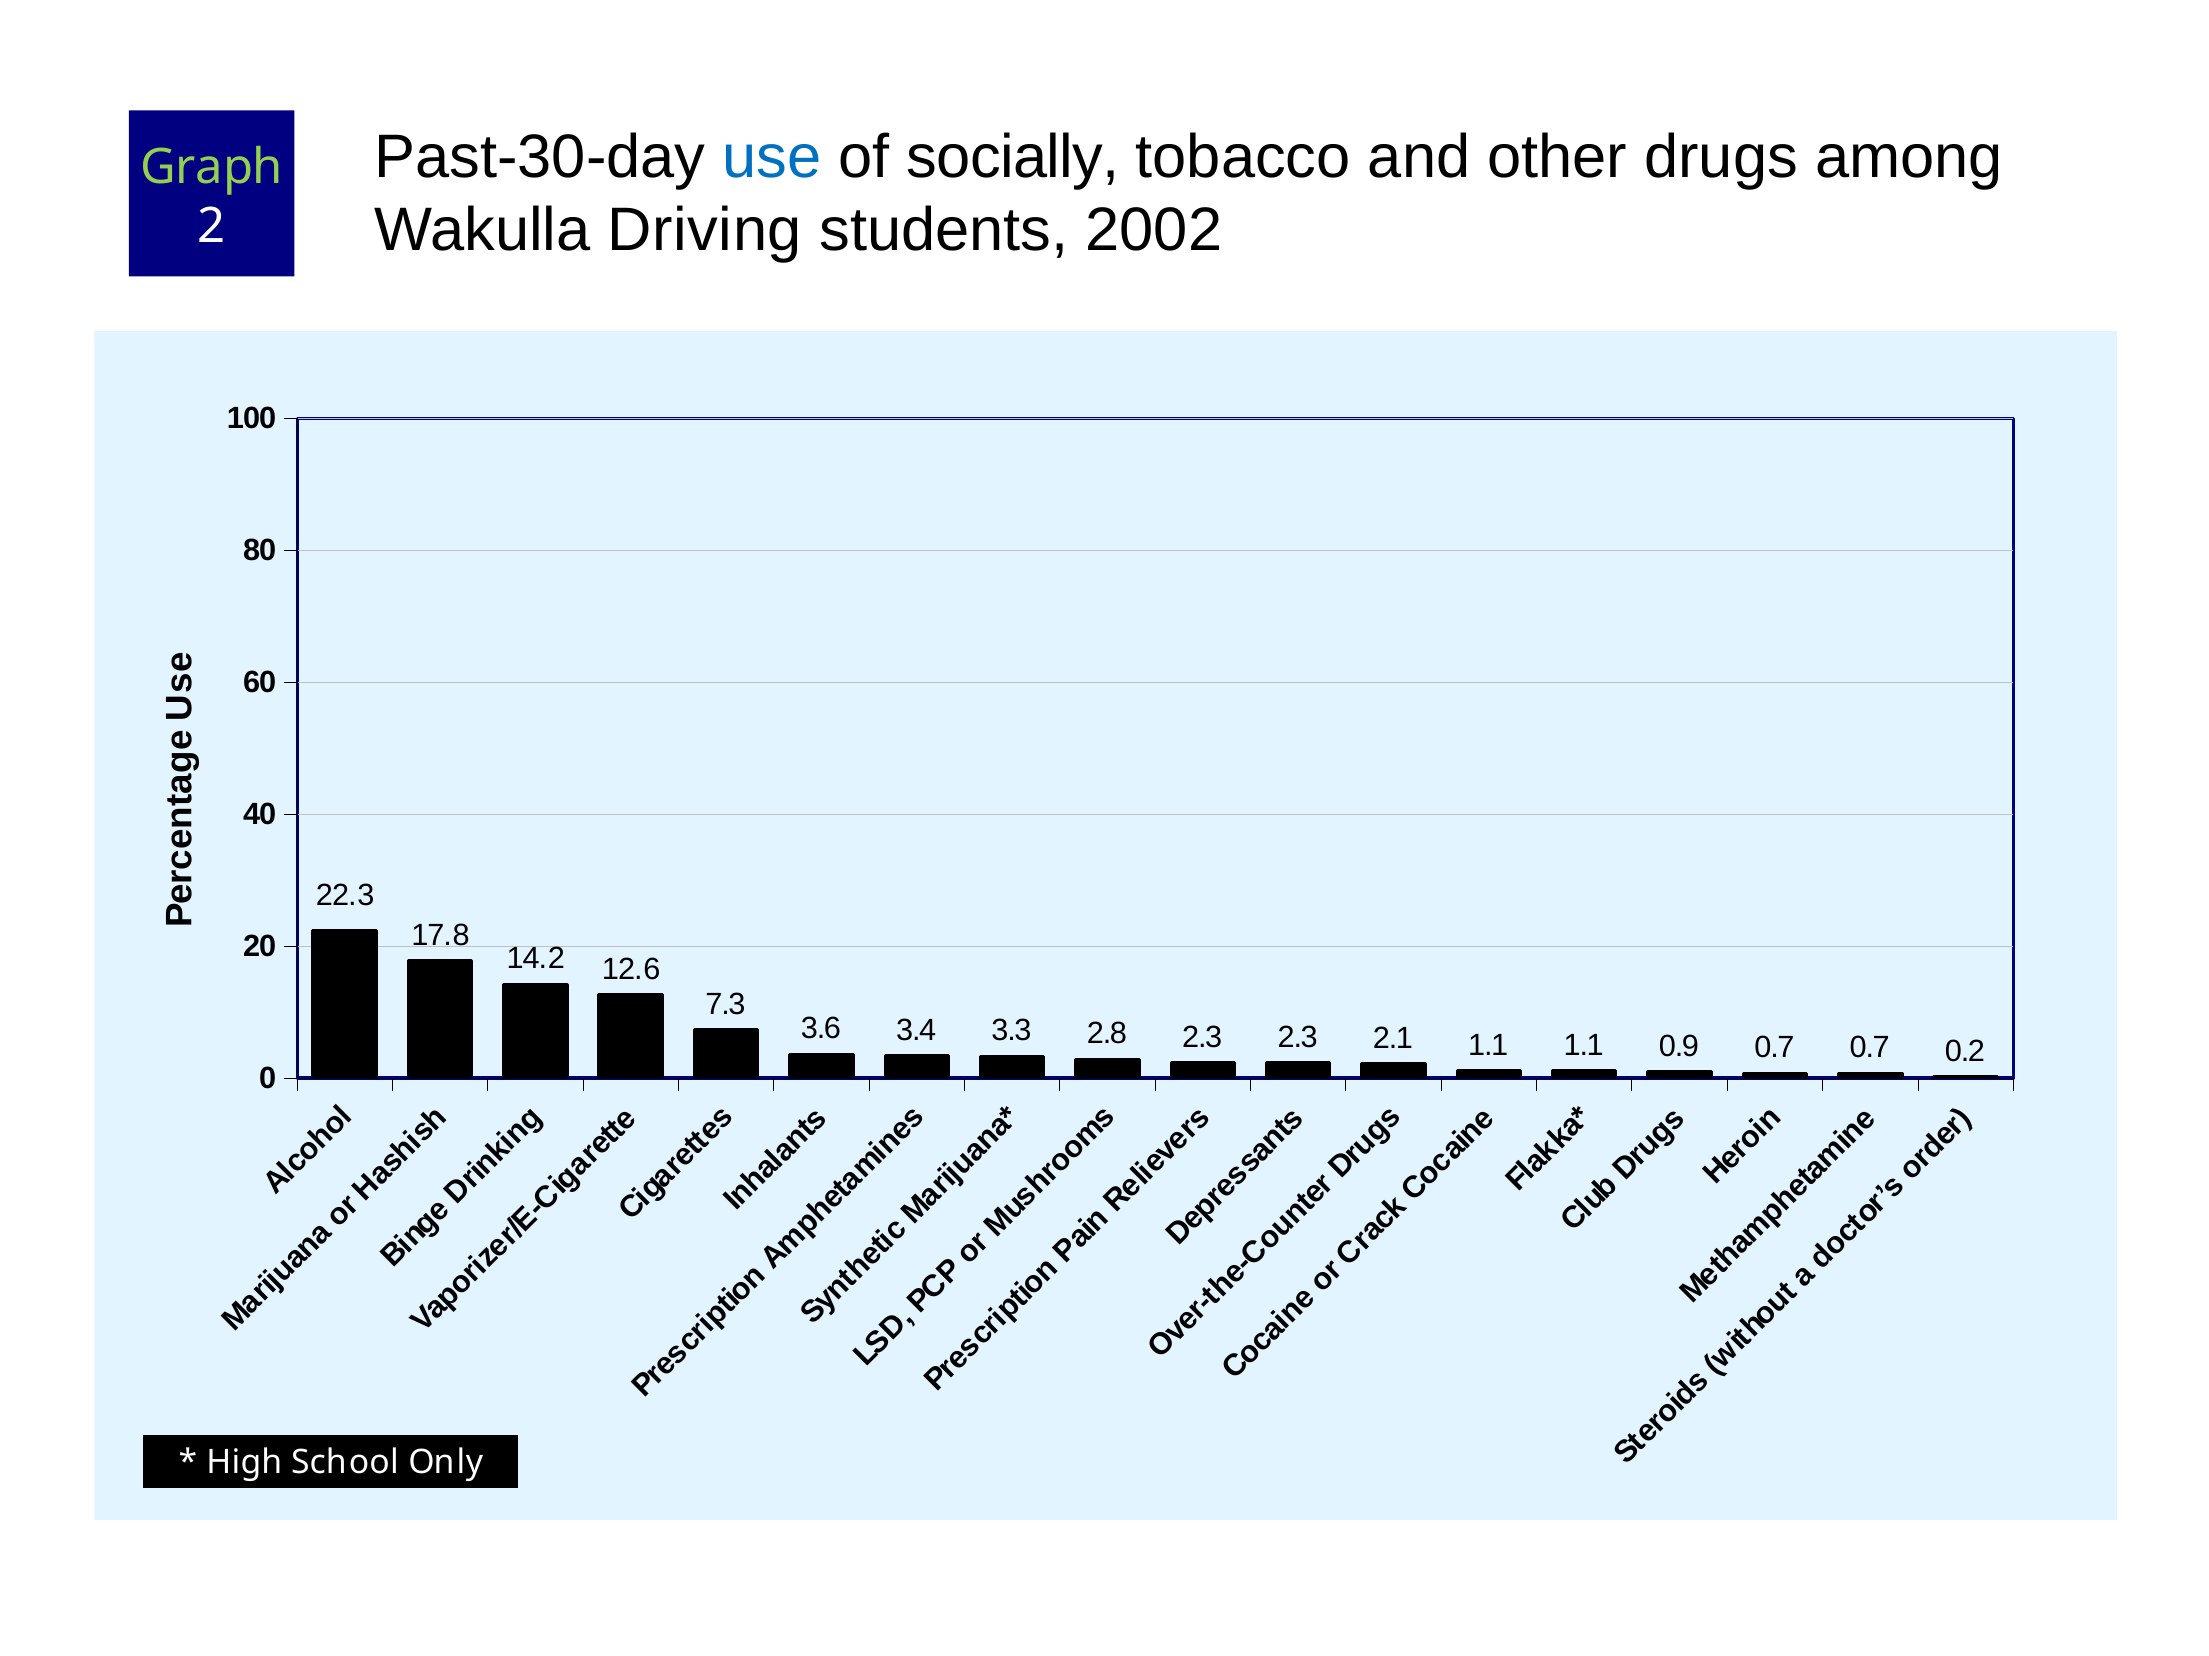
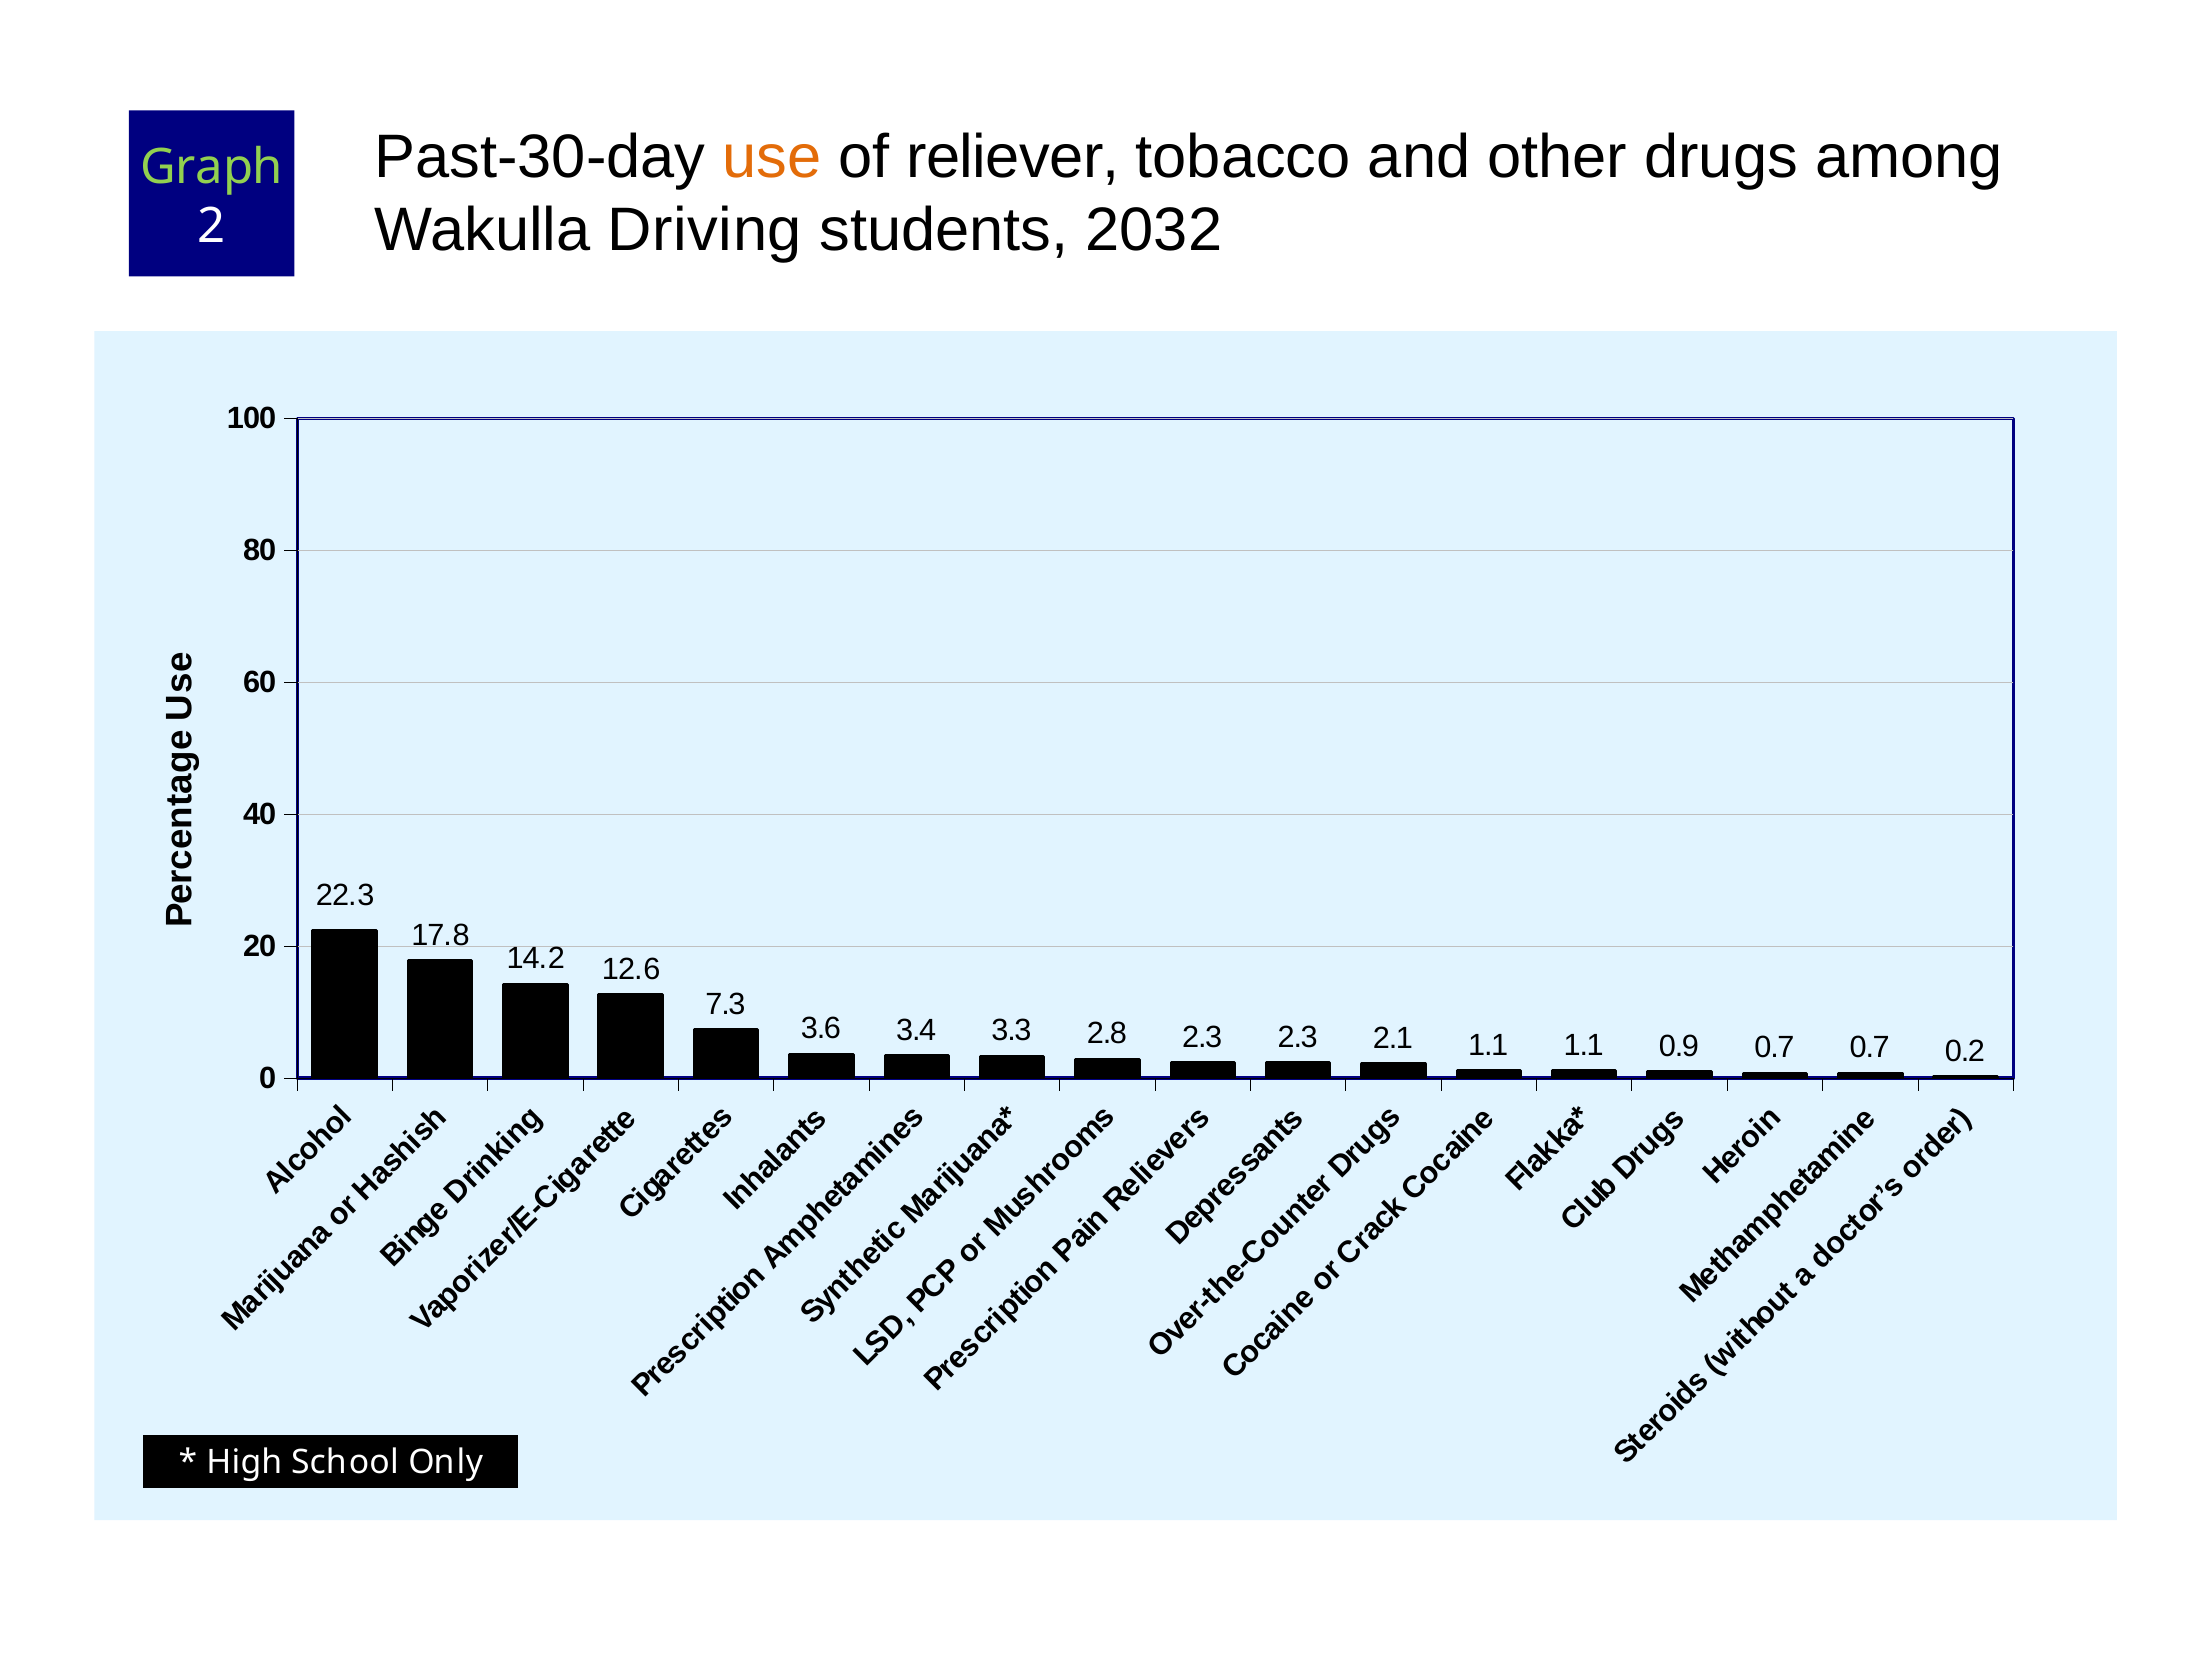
use colour: blue -> orange (772, 157)
socially: socially -> reliever (1013, 157)
2002: 2002 -> 2032 (1154, 231)
